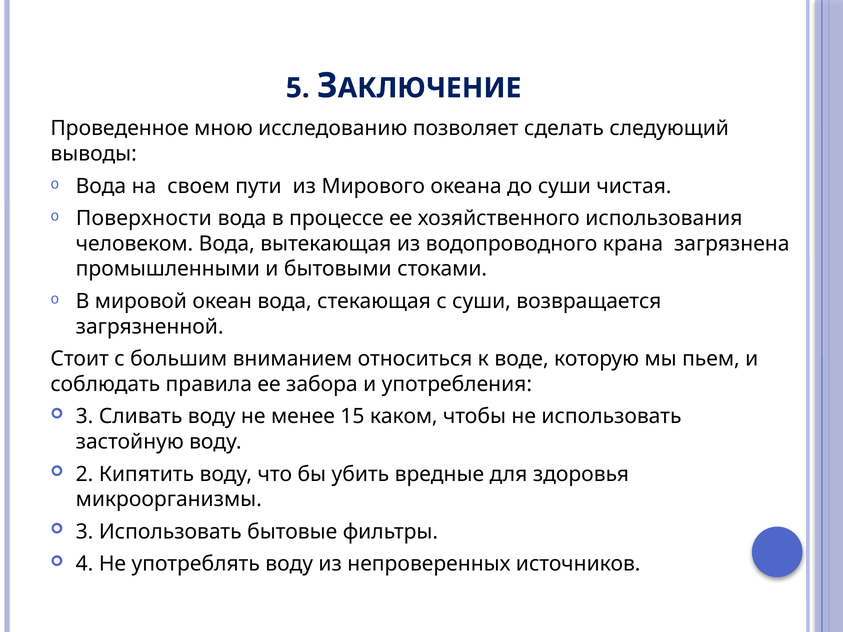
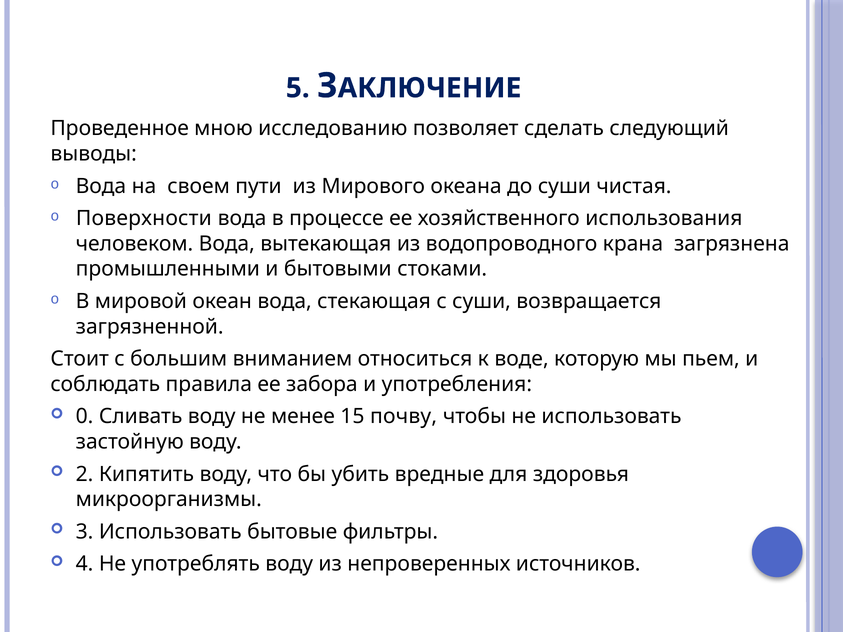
3: 3 -> 0 (85, 417)
каком: каком -> почву (404, 417)
